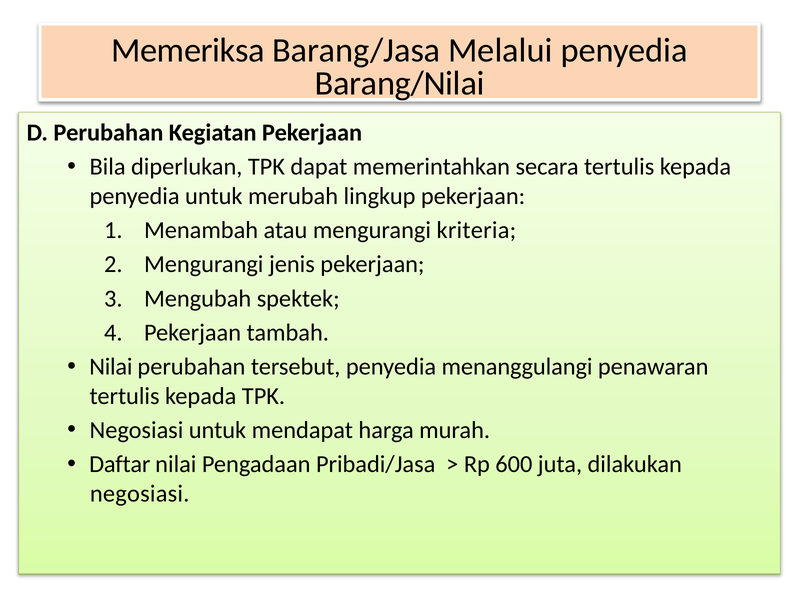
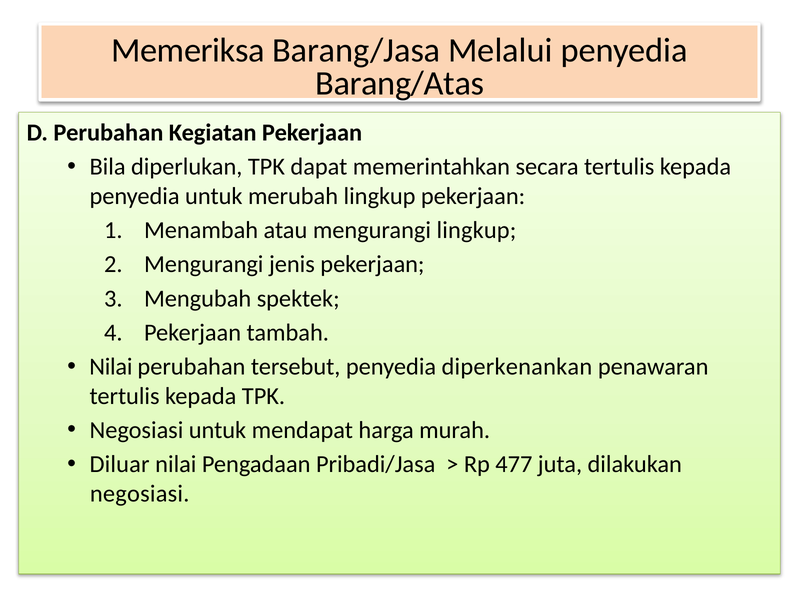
Barang/Nilai: Barang/Nilai -> Barang/Atas (400, 84)
mengurangi kriteria: kriteria -> lingkup (476, 230)
menanggulangi: menanggulangi -> diperkenankan (517, 367)
Daftar: Daftar -> Diluar (120, 465)
600: 600 -> 477 (514, 465)
